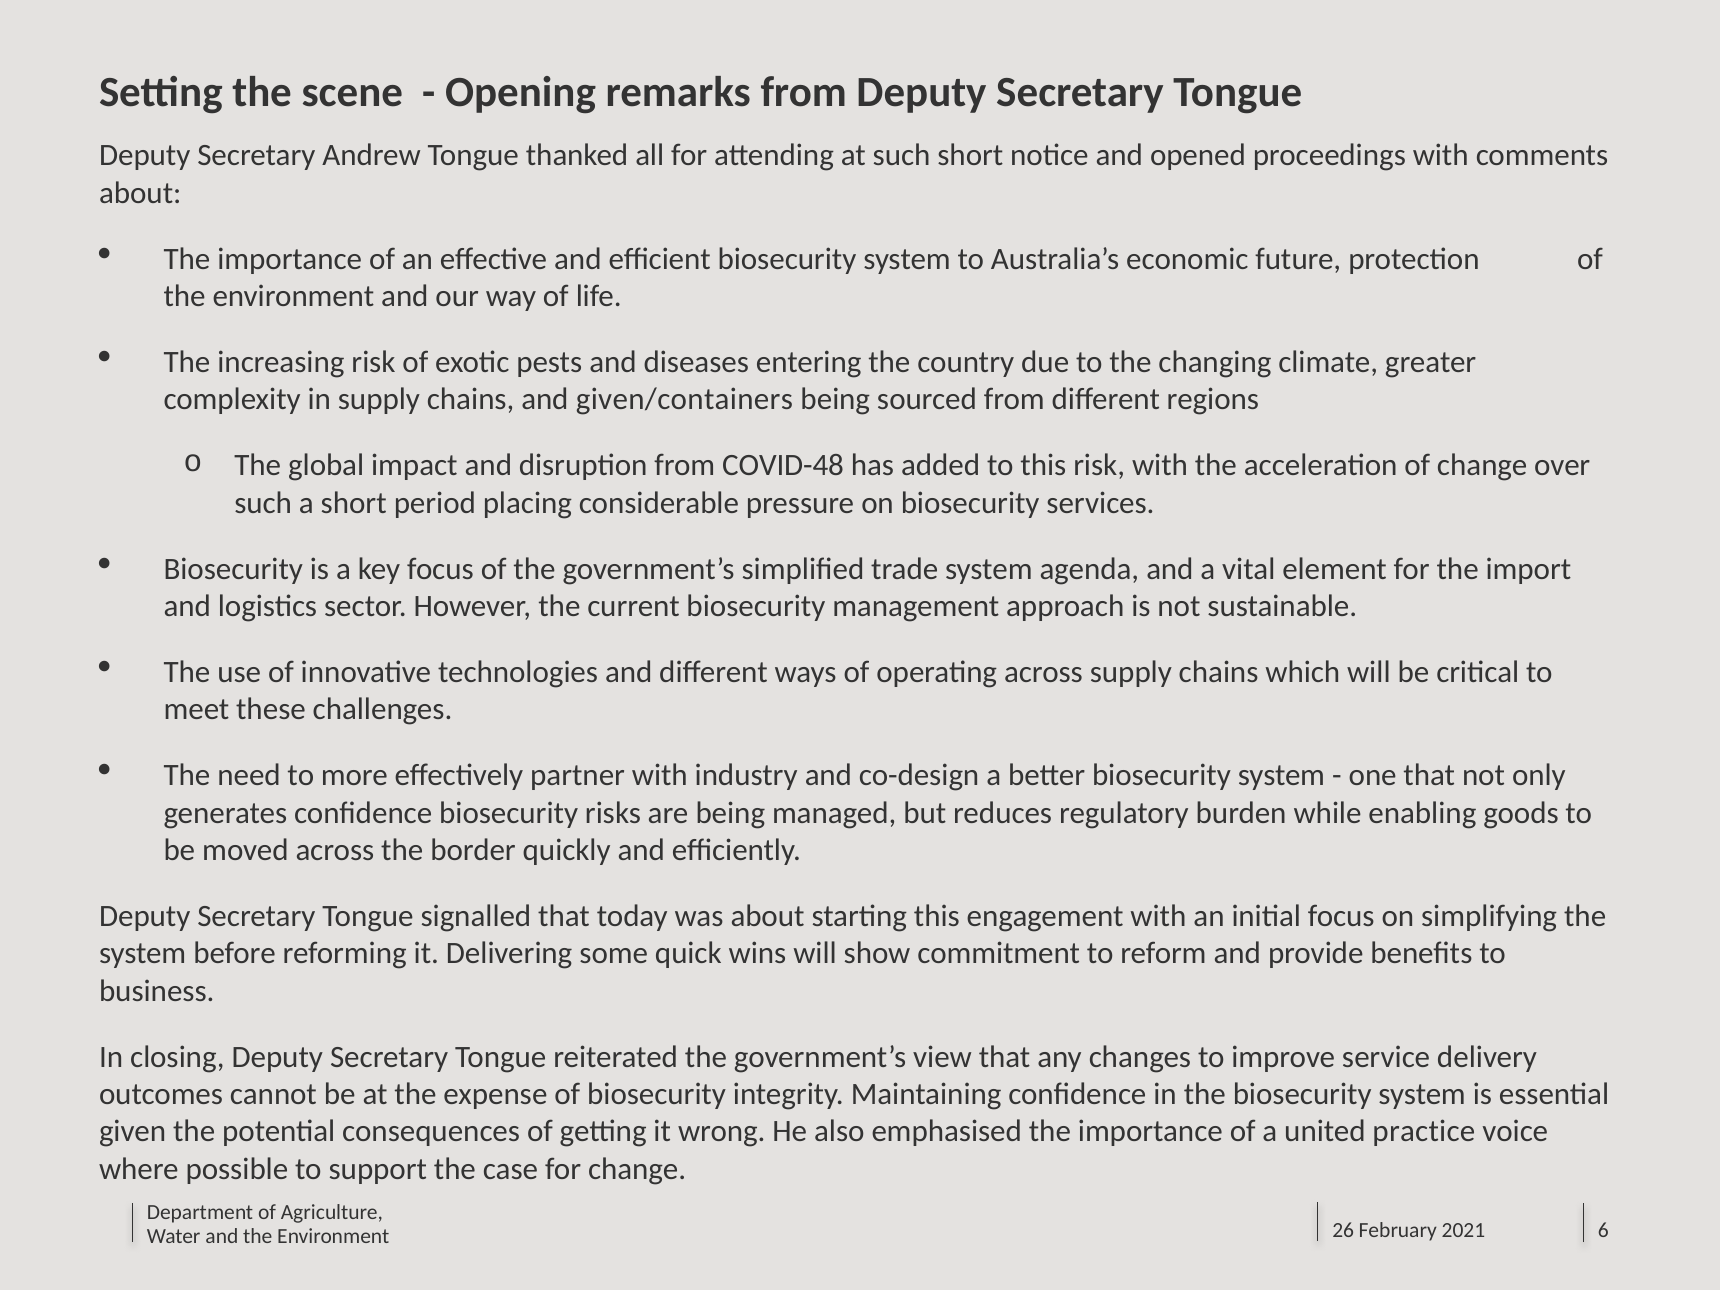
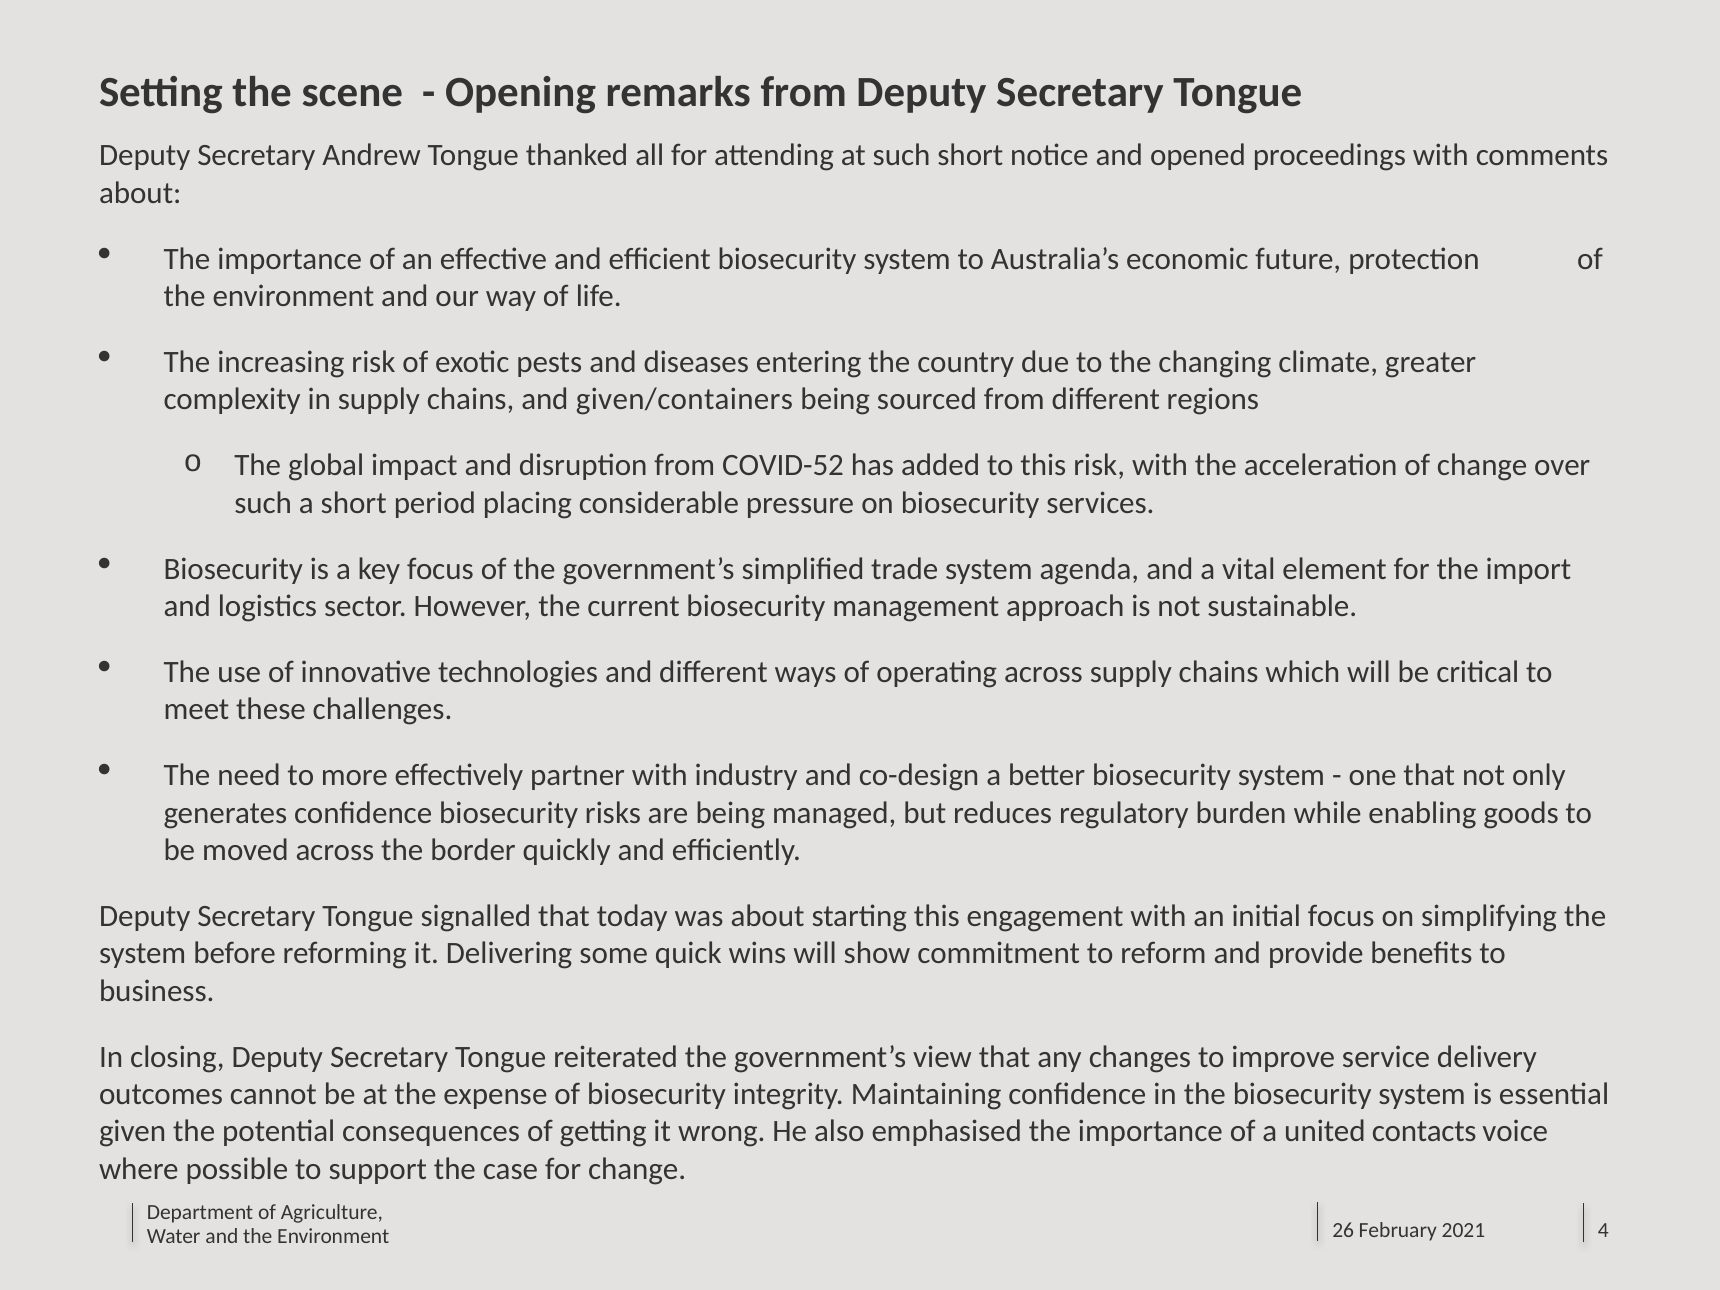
COVID-48: COVID-48 -> COVID-52 (783, 466)
practice: practice -> contacts (1424, 1132)
6: 6 -> 4 (1603, 1231)
